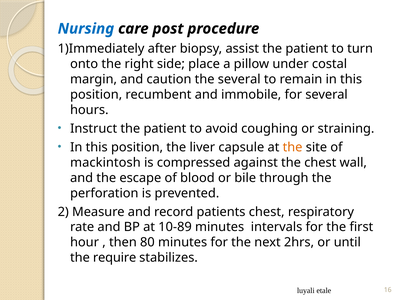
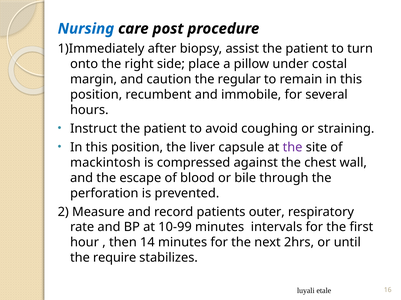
the several: several -> regular (239, 79)
the colour: orange -> purple (293, 148)
patients chest: chest -> outer (267, 212)
10-89: 10-89 -> 10-99 (175, 228)
80: 80 -> 14 (147, 243)
